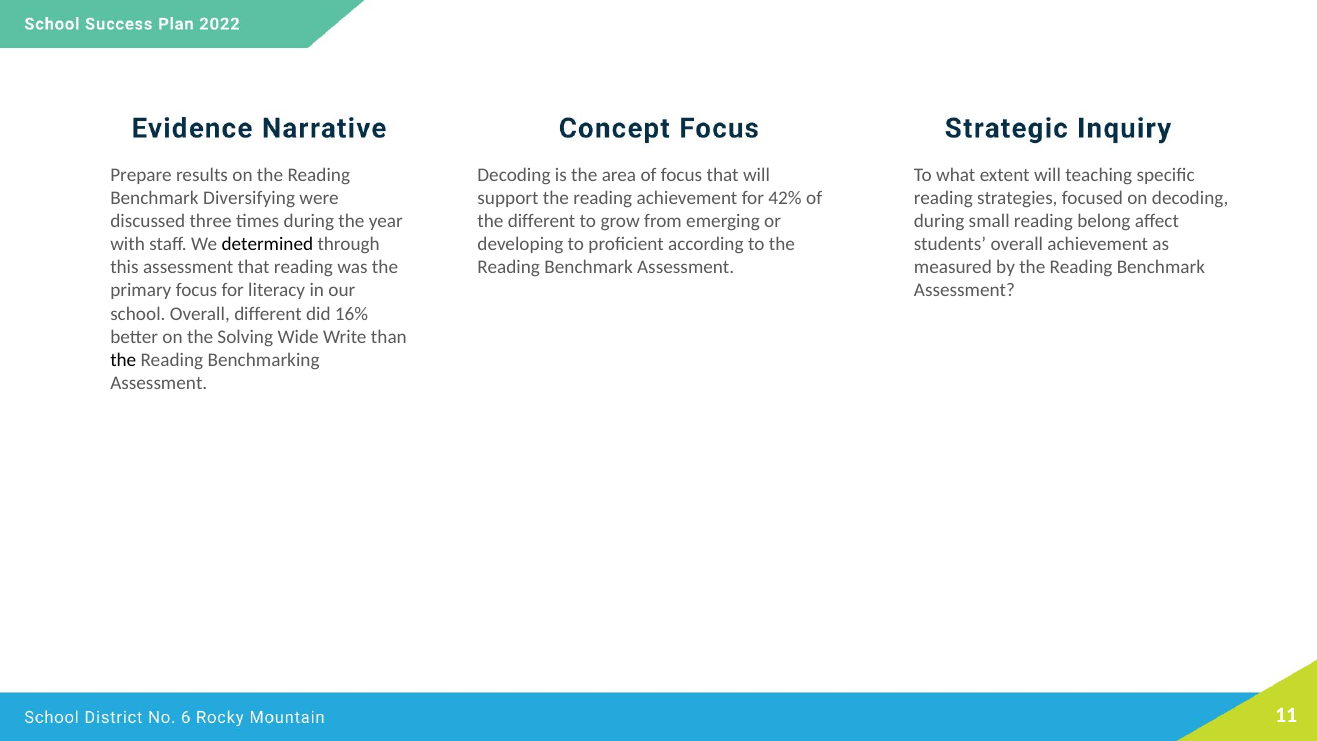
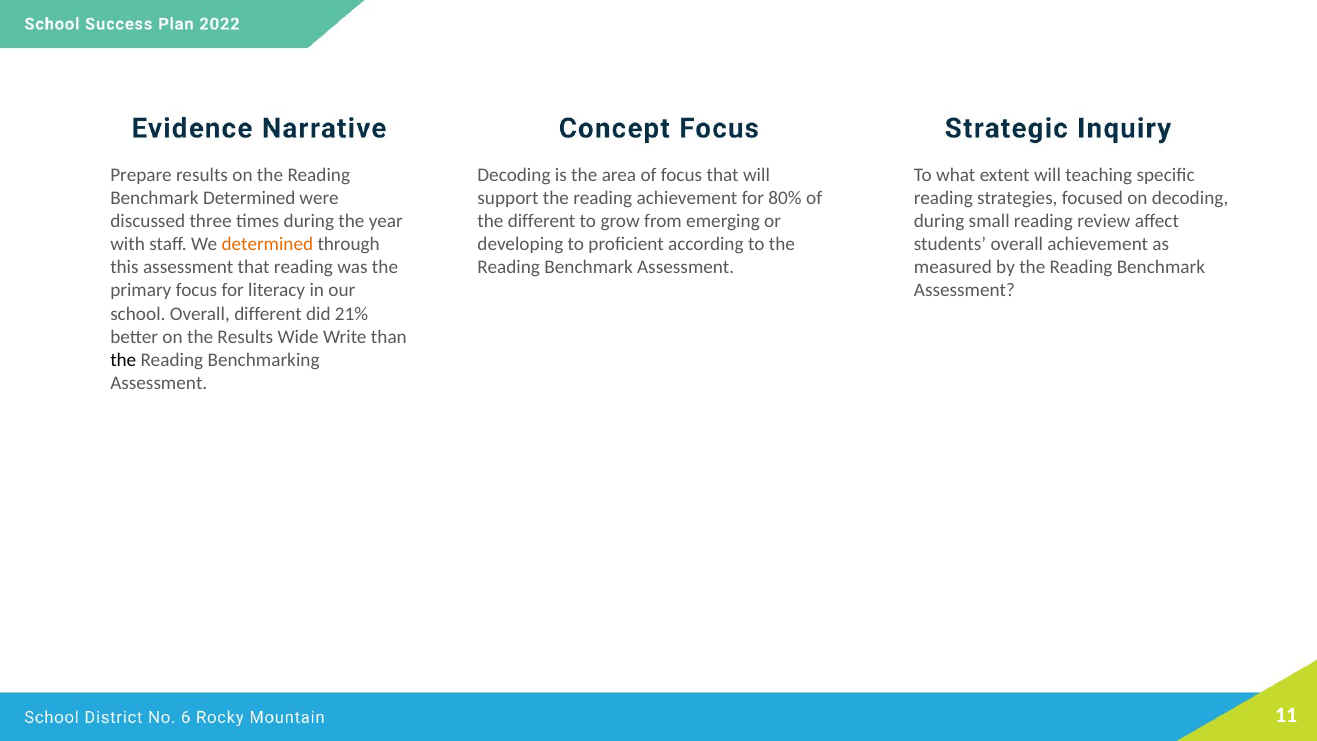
Benchmark Diversifying: Diversifying -> Determined (249, 198)
42%: 42% -> 80% (785, 198)
belong: belong -> review (1104, 221)
determined colour: black -> orange (267, 244)
16%: 16% -> 21% (352, 314)
the Solving: Solving -> Results (245, 337)
